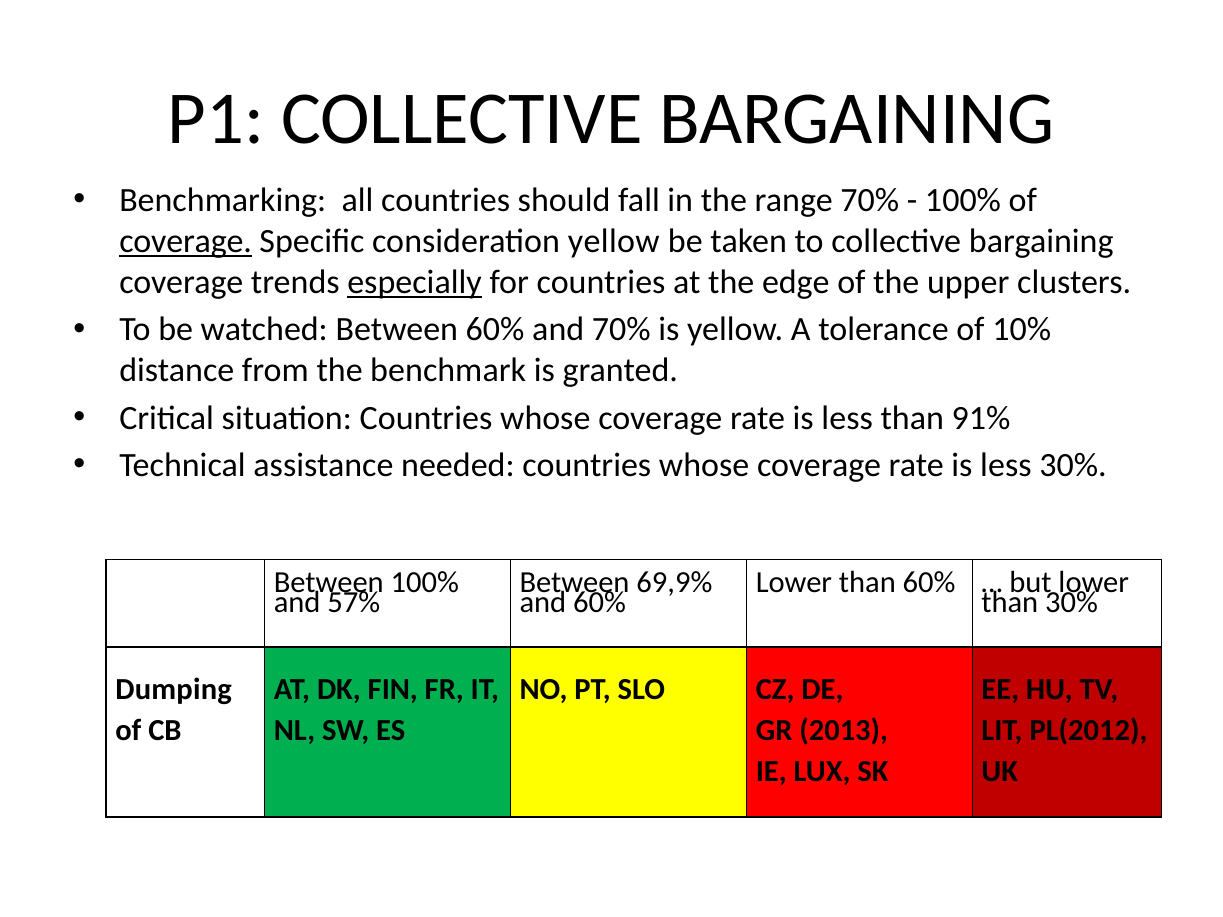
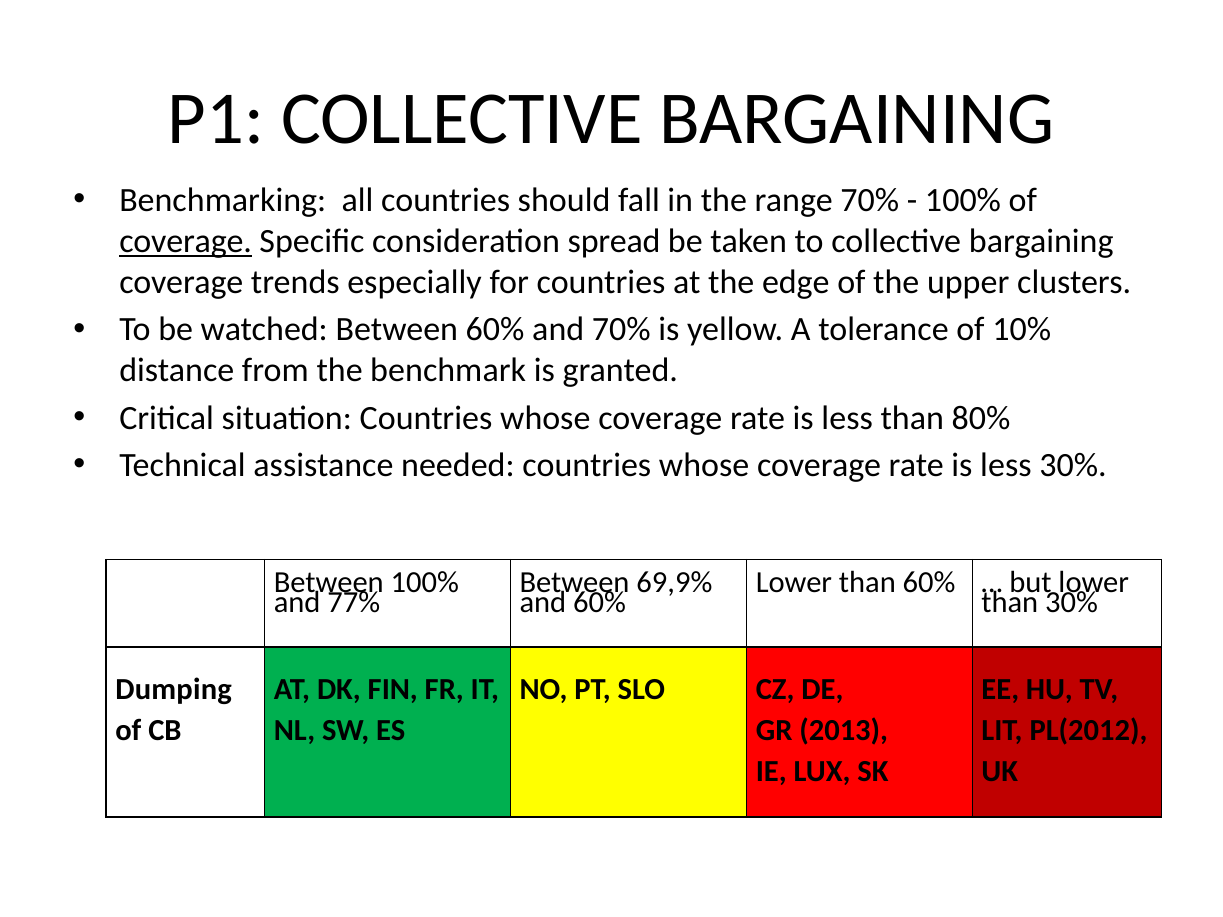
consideration yellow: yellow -> spread (614, 241)
especially underline: present -> none (415, 282)
91%: 91% -> 80% (981, 418)
57%: 57% -> 77% (354, 602)
